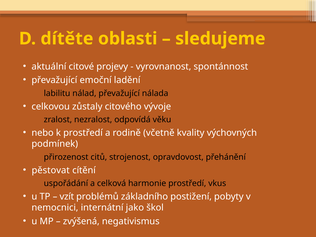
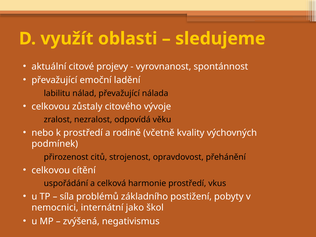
dítěte: dítěte -> využít (67, 39)
pěstovat: pěstovat -> celkovou (51, 170)
vzít: vzít -> síla (67, 197)
